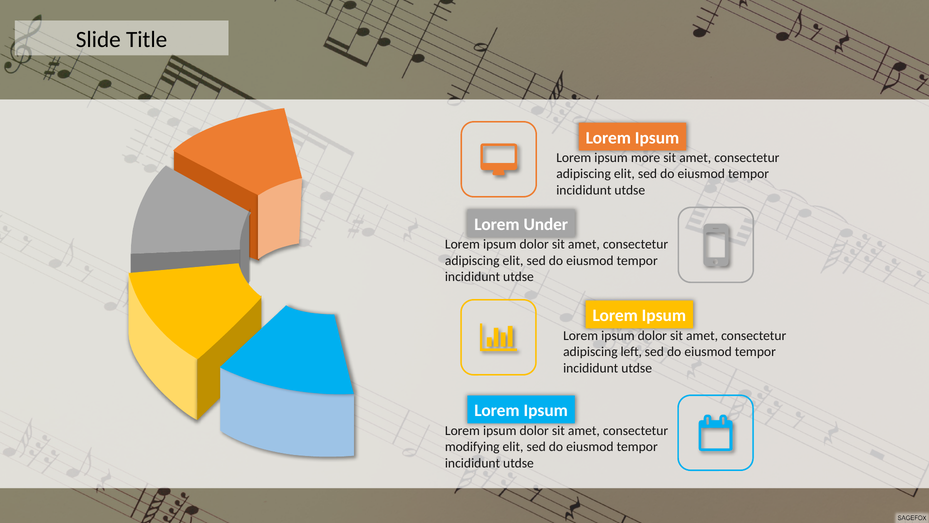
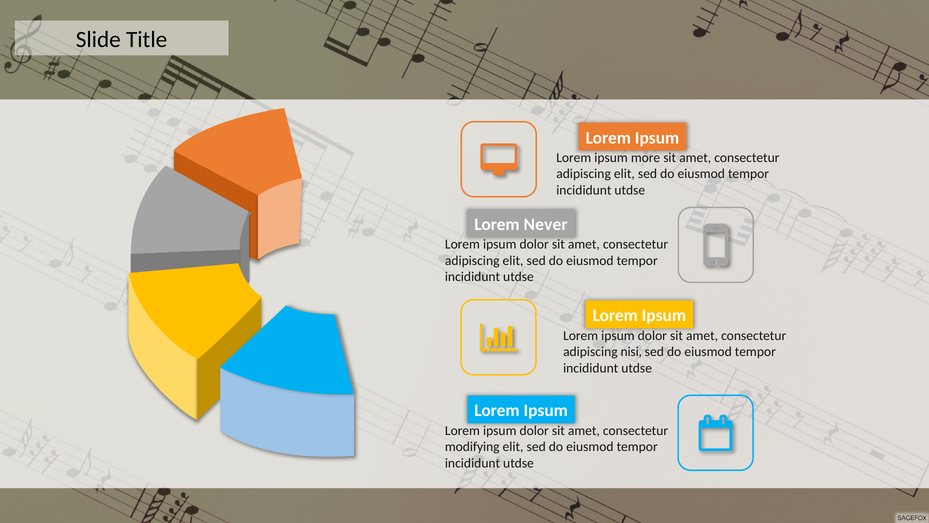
Under: Under -> Never (546, 224)
left: left -> nisi (631, 352)
